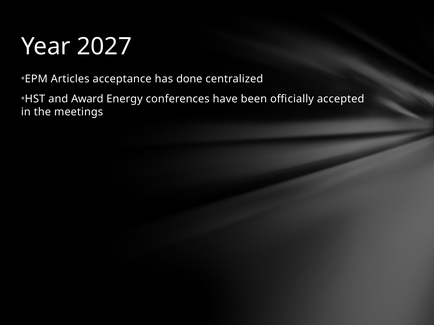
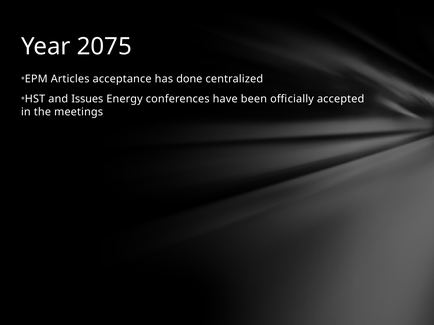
2027: 2027 -> 2075 (104, 47)
Award: Award -> Issues (87, 99)
